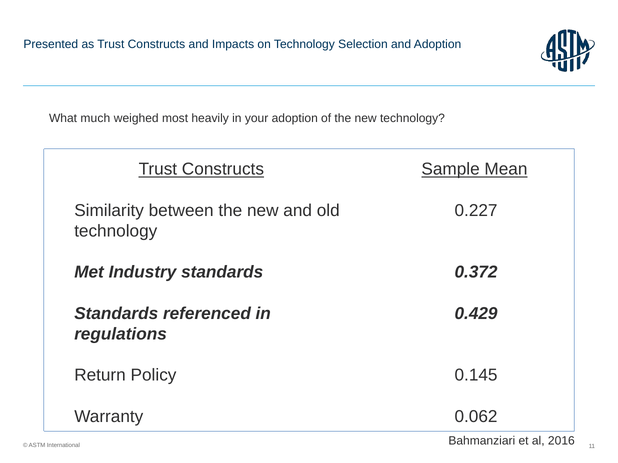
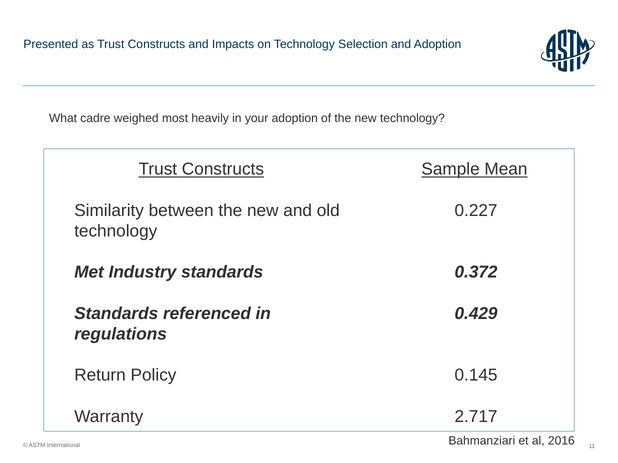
much: much -> cadre (95, 119)
0.062: 0.062 -> 2.717 (476, 417)
